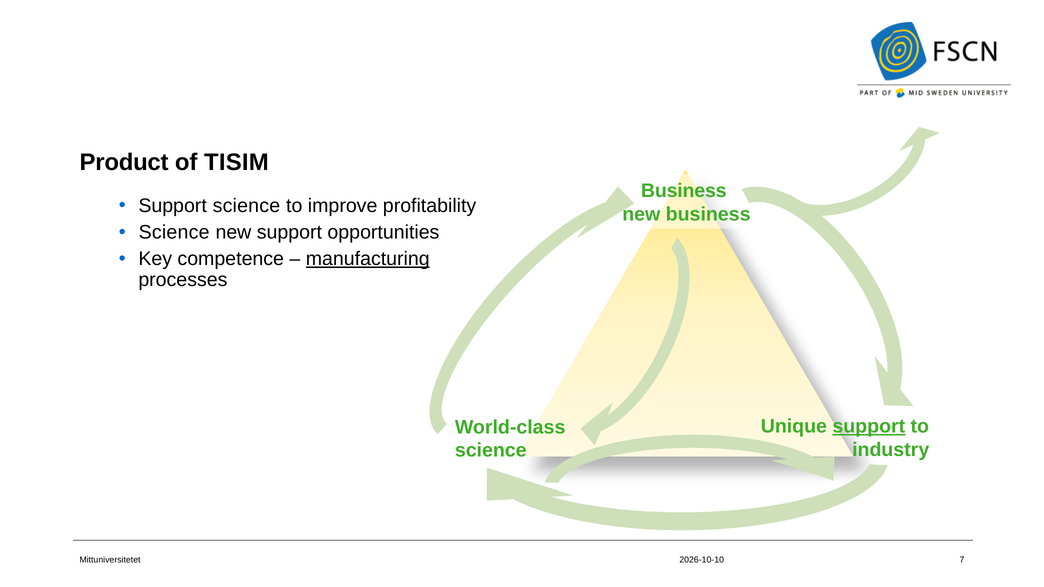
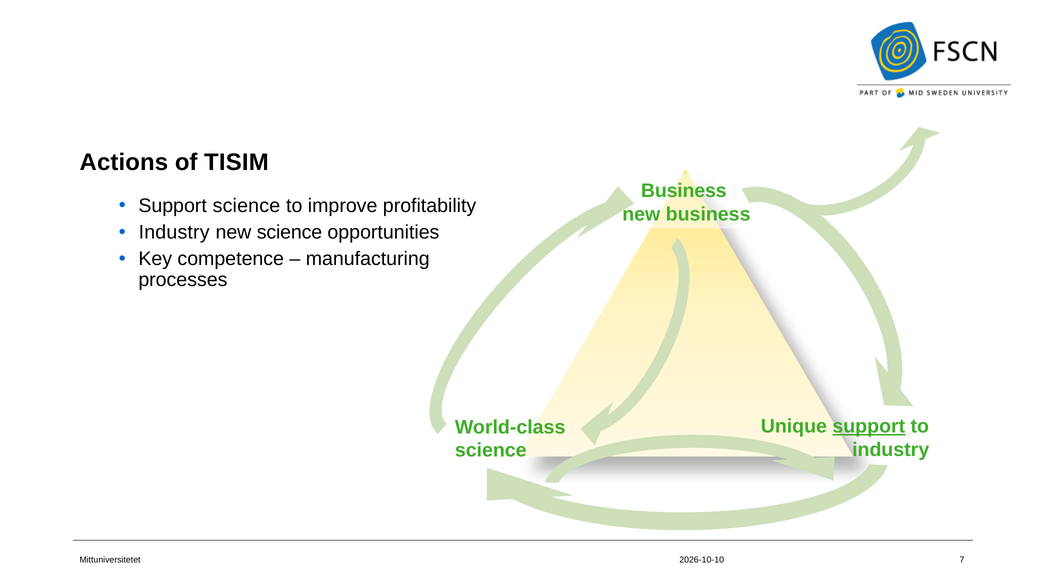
Product: Product -> Actions (124, 162)
Science: Science -> Industry (174, 232)
new support: support -> science (289, 232)
manufacturing underline: present -> none (368, 259)
